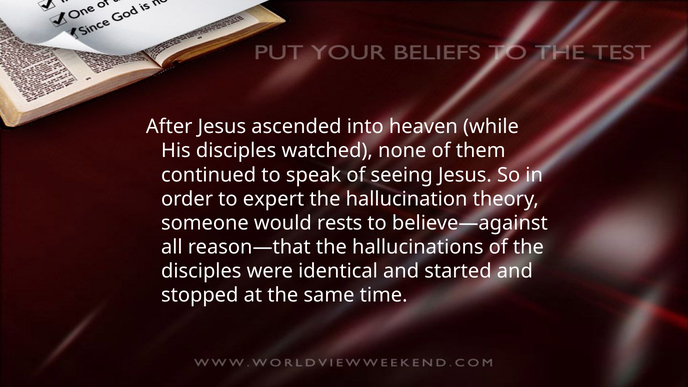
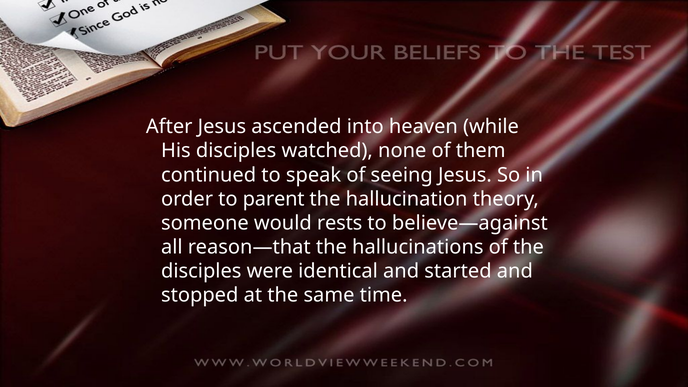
expert: expert -> parent (274, 199)
